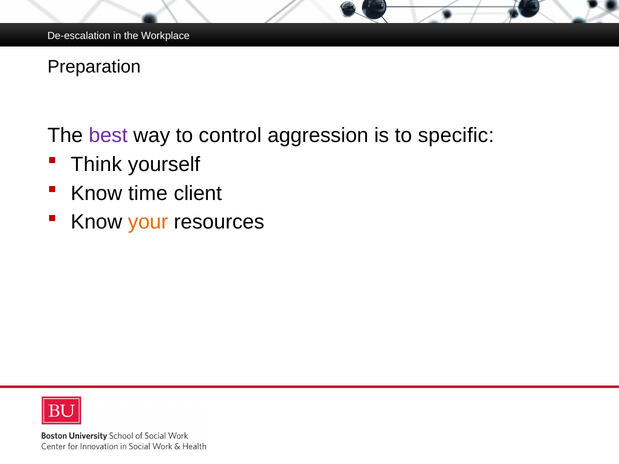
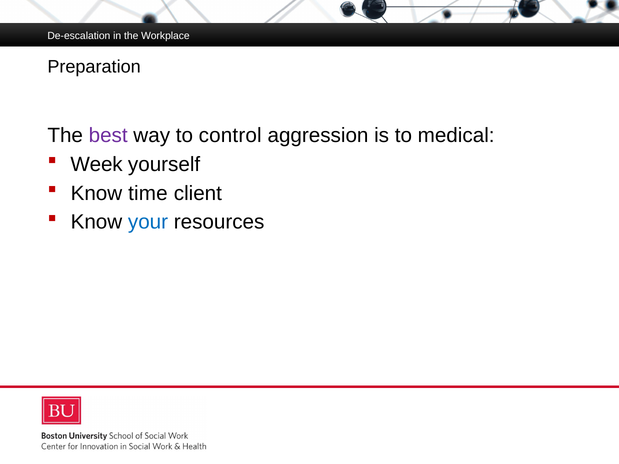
specific: specific -> medical (456, 136)
Think: Think -> Week (97, 164)
your colour: orange -> blue (148, 222)
